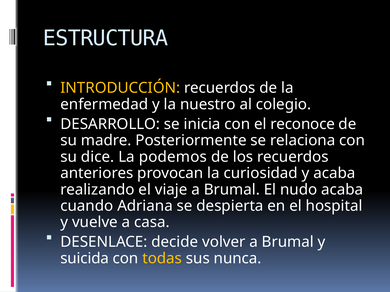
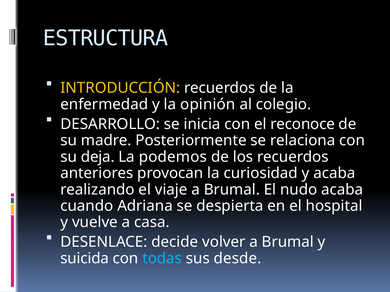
nuestro: nuestro -> opinión (208, 105)
dice: dice -> deja (98, 157)
todas colour: yellow -> light blue (162, 259)
nunca: nunca -> desde (238, 259)
